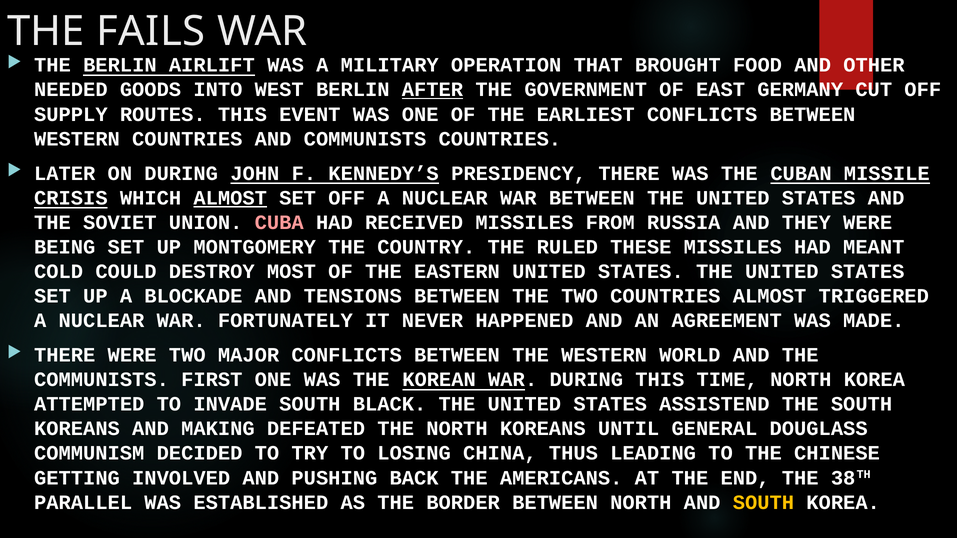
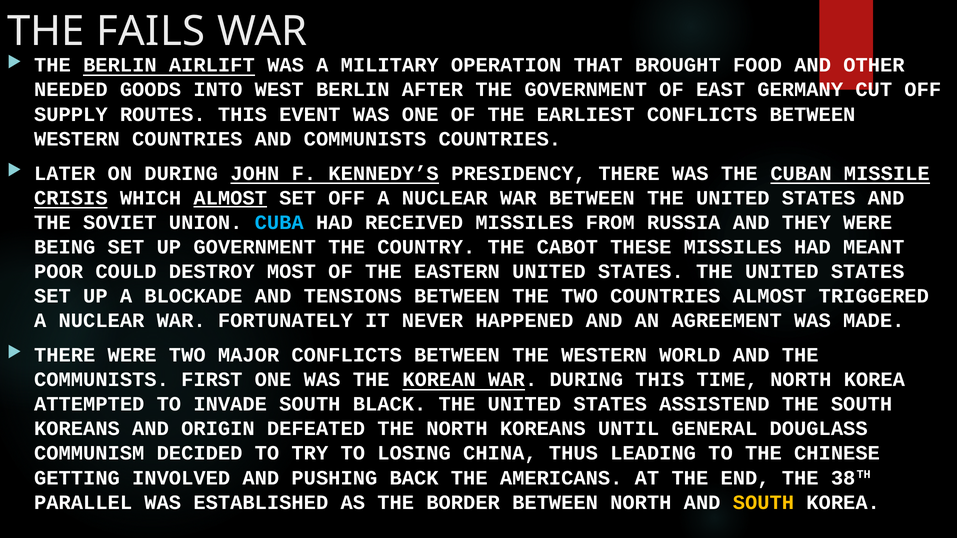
AFTER underline: present -> none (432, 90)
CUBA colour: pink -> light blue (279, 223)
UP MONTGOMERY: MONTGOMERY -> GOVERNMENT (255, 247)
RULED: RULED -> CABOT (567, 247)
COLD: COLD -> POOR (59, 272)
MAKING: MAKING -> ORIGIN (218, 429)
